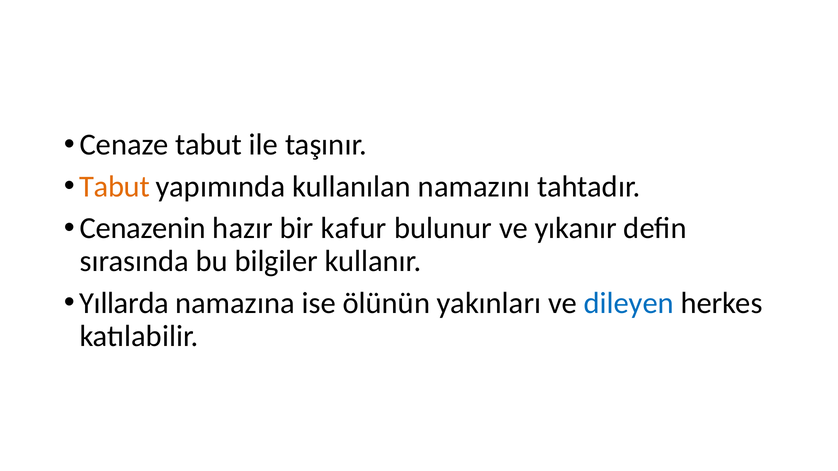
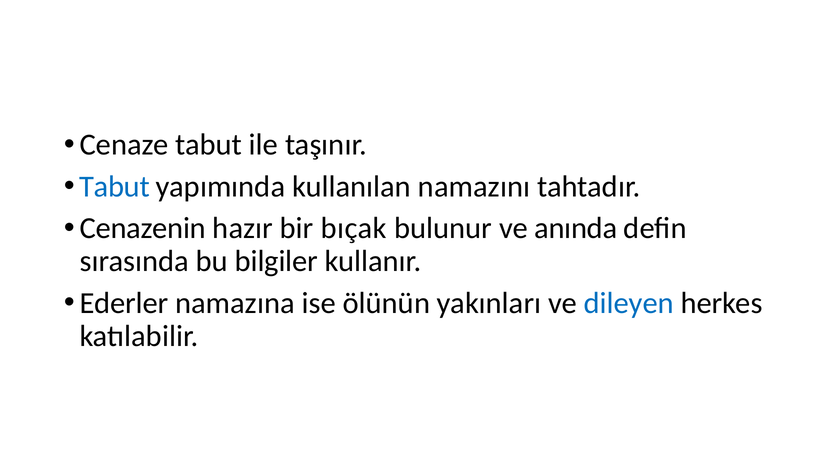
Tabut colour: orange -> blue (114, 187)
kafur: kafur -> bıçak (354, 228)
yıkanır: yıkanır -> anında (576, 228)
Yıllarda: Yıllarda -> Ederler (124, 303)
